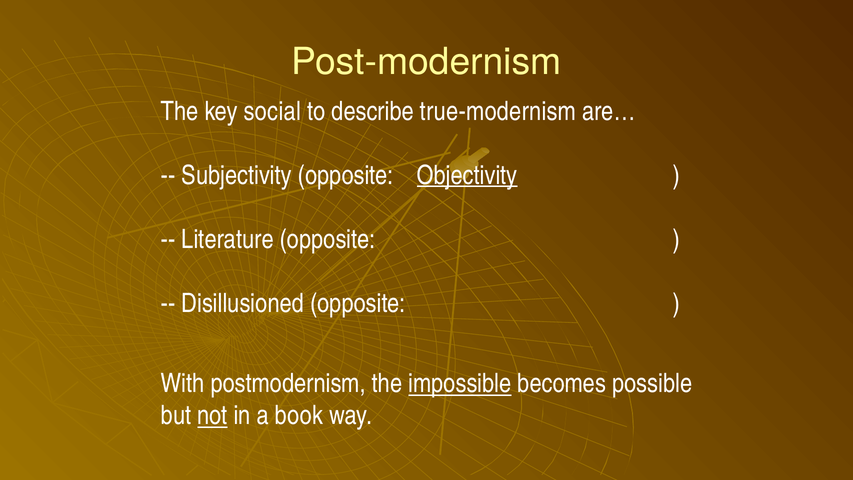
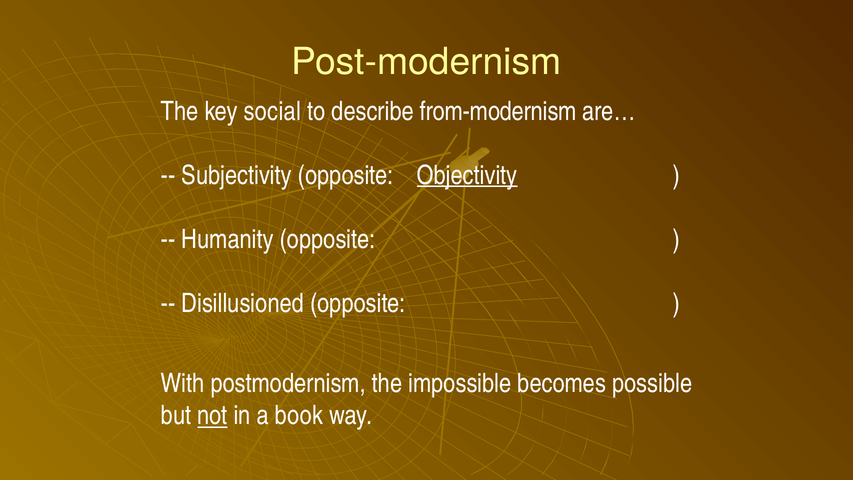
true-modernism: true-modernism -> from-modernism (498, 112)
Literature: Literature -> Humanity (228, 240)
impossible underline: present -> none (460, 383)
